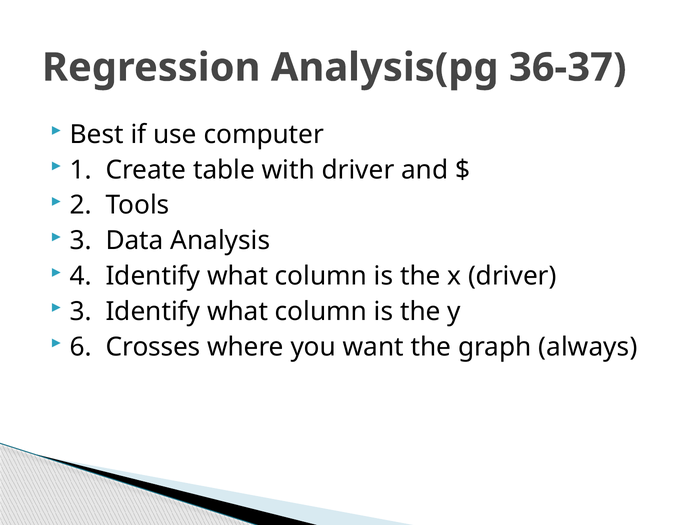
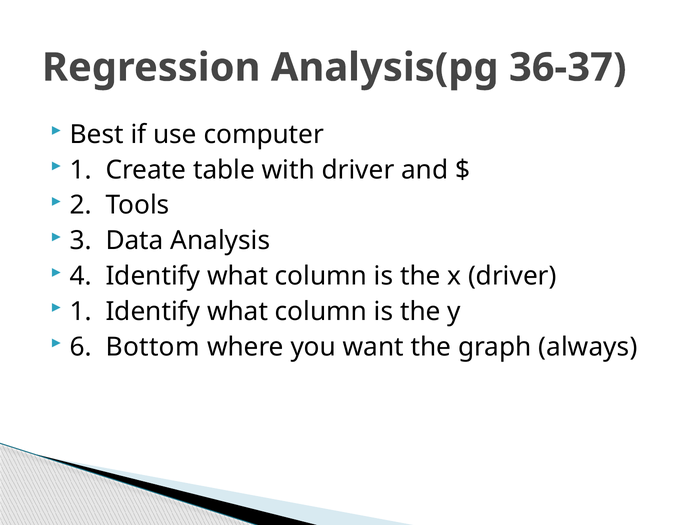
3: 3 -> 1 (81, 312)
Crosses: Crosses -> Bottom (153, 347)
